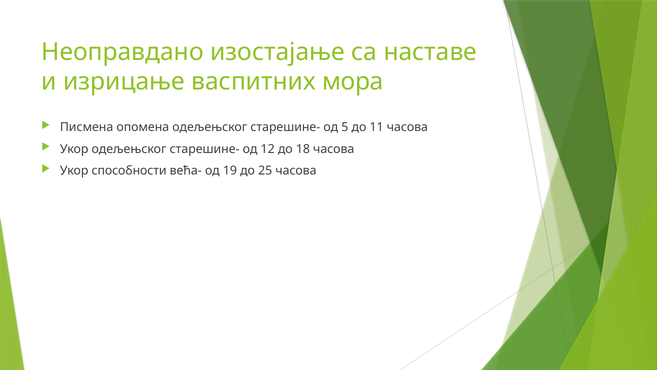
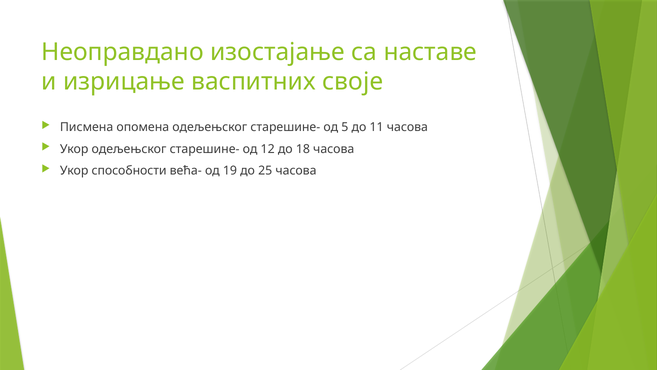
мора: мора -> своје (353, 81)
